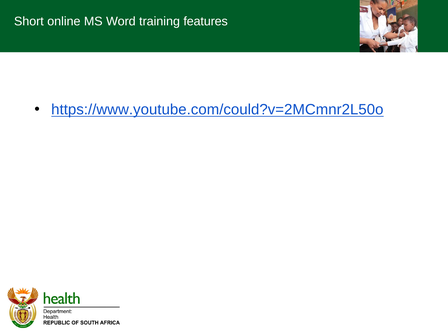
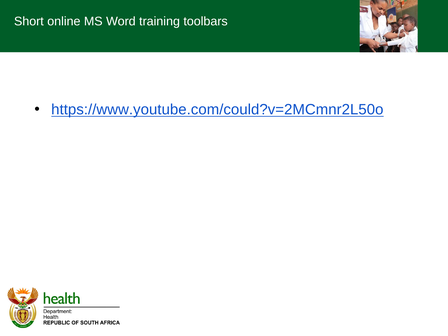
features: features -> toolbars (206, 21)
